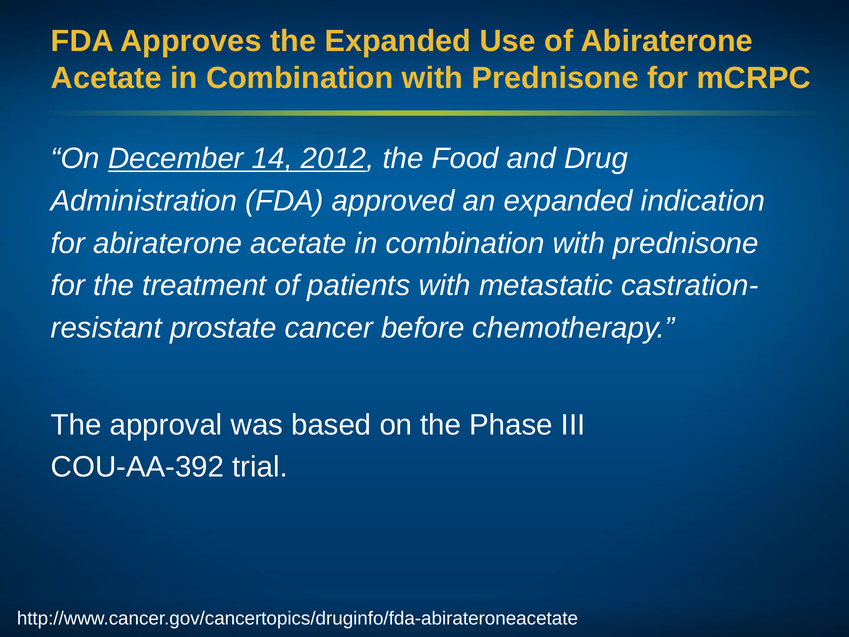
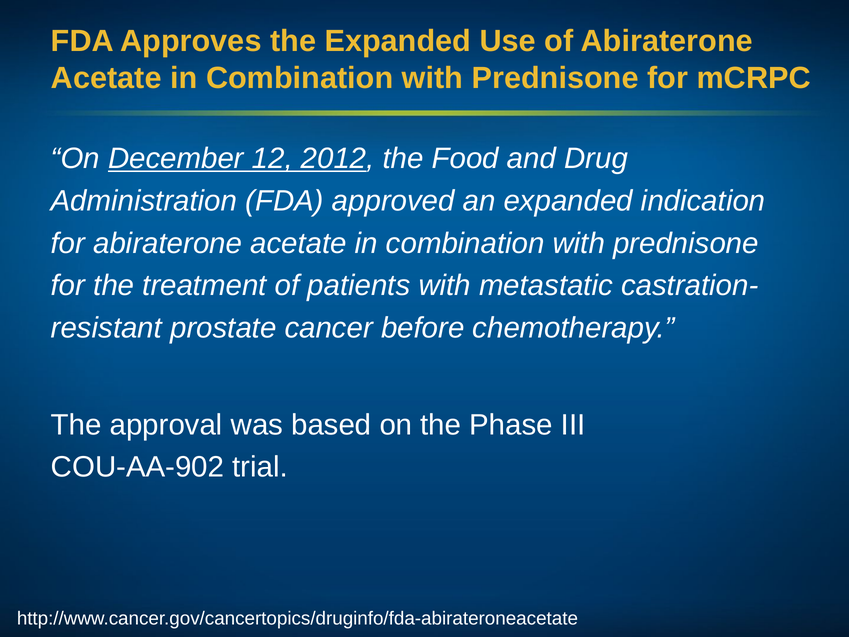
14: 14 -> 12 (272, 158)
COU-AA-392: COU-AA-392 -> COU-AA-902 (138, 467)
